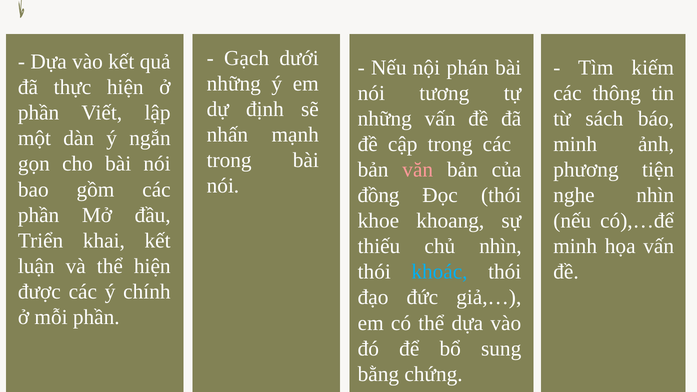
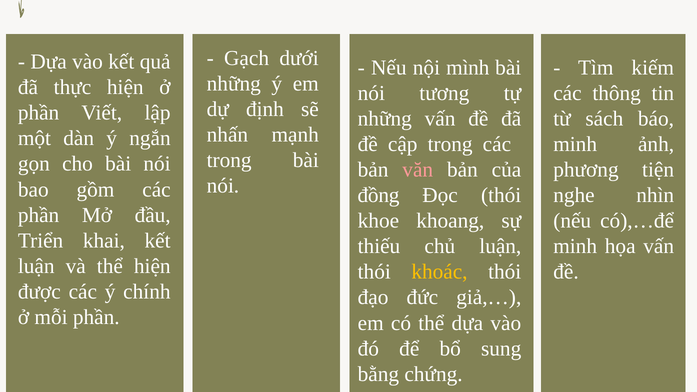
phán: phán -> mình (468, 68)
chủ nhìn: nhìn -> luận (500, 246)
khoác colour: light blue -> yellow (439, 272)
